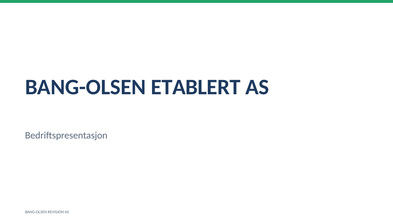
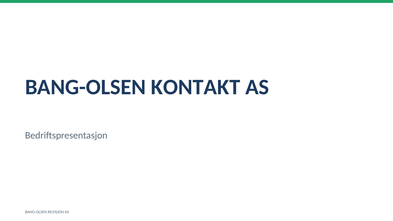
ETABLERT: ETABLERT -> KONTAKT (196, 87)
